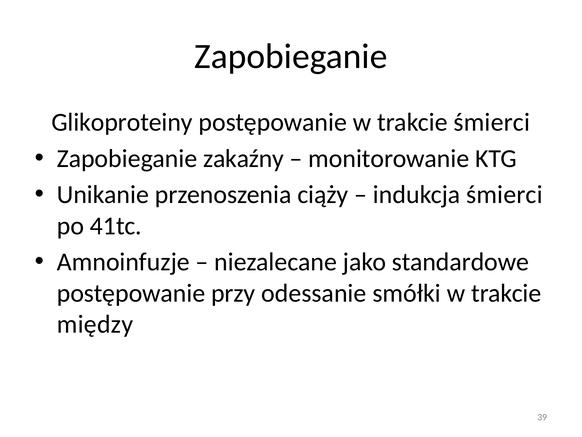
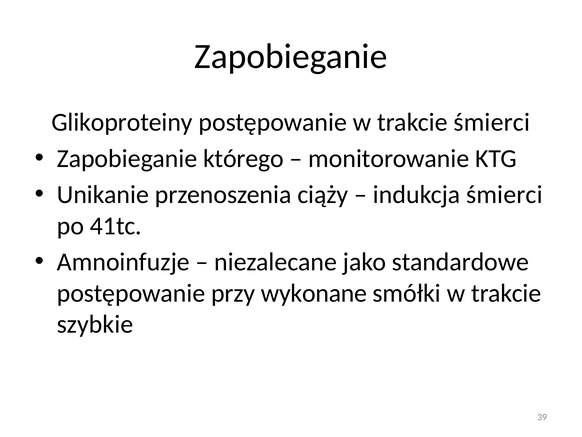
zakaźny: zakaźny -> którego (243, 158)
odessanie: odessanie -> wykonane (314, 293)
między: między -> szybkie (95, 324)
